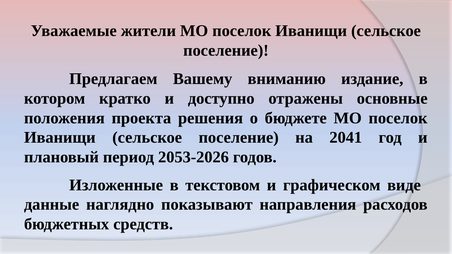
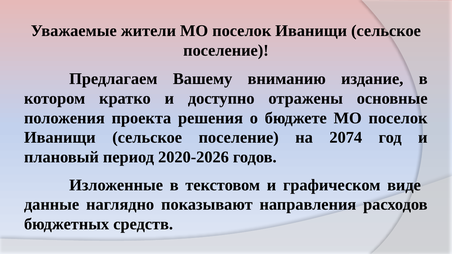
2041: 2041 -> 2074 (346, 138)
2053-2026: 2053-2026 -> 2020-2026 (193, 157)
